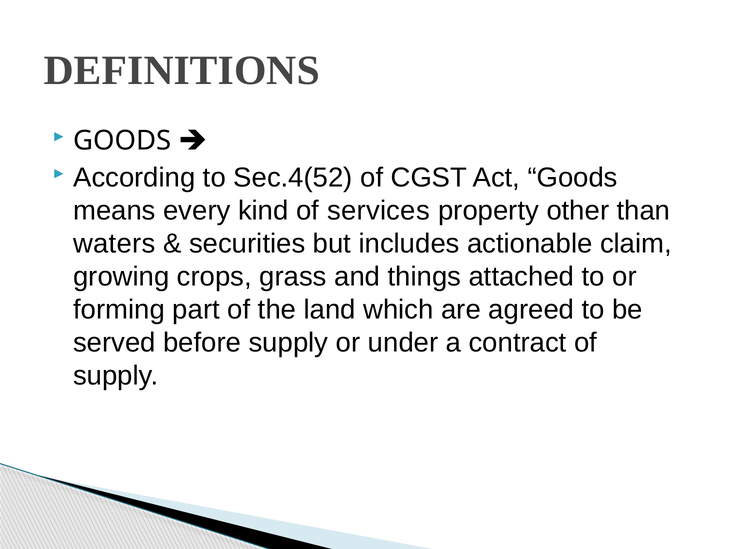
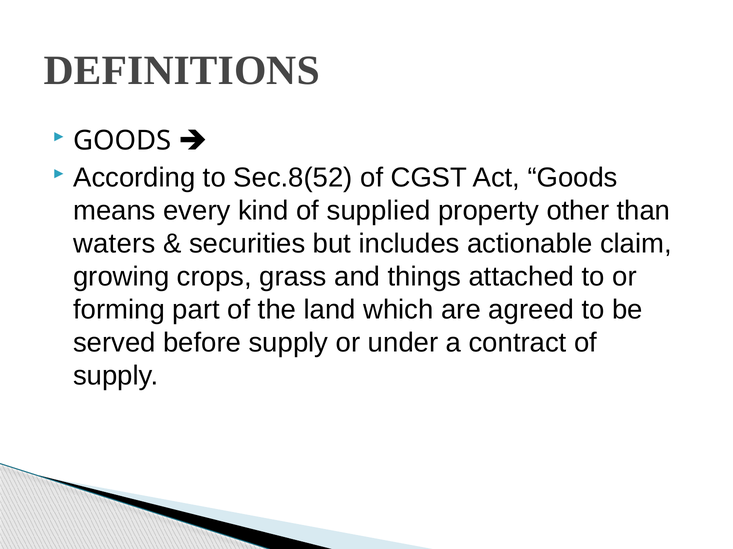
Sec.4(52: Sec.4(52 -> Sec.8(52 (293, 178)
services: services -> supplied (378, 211)
